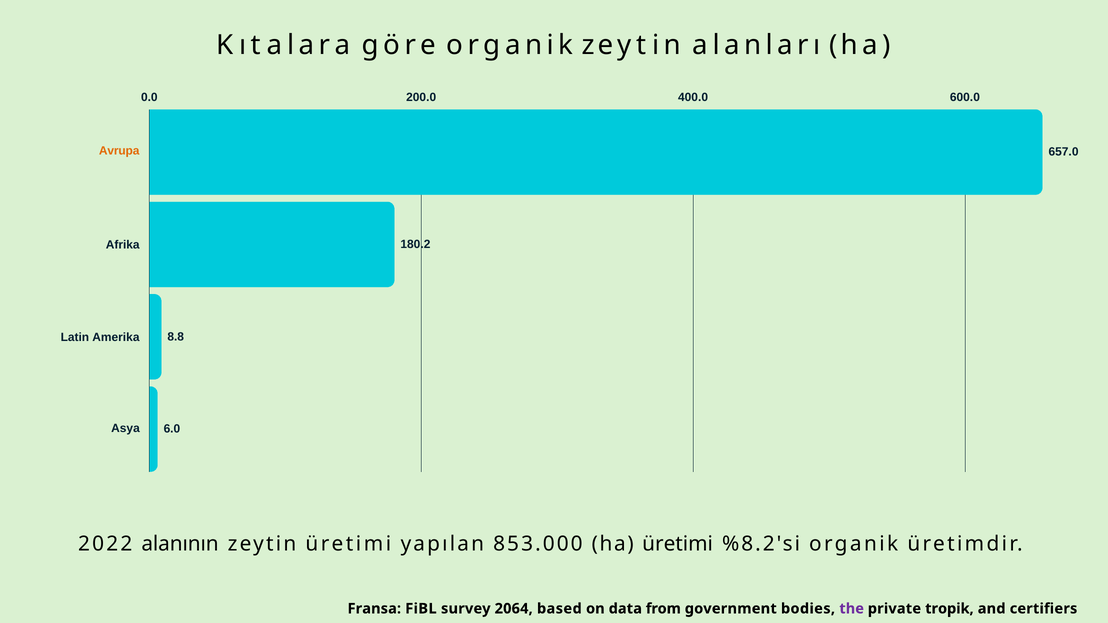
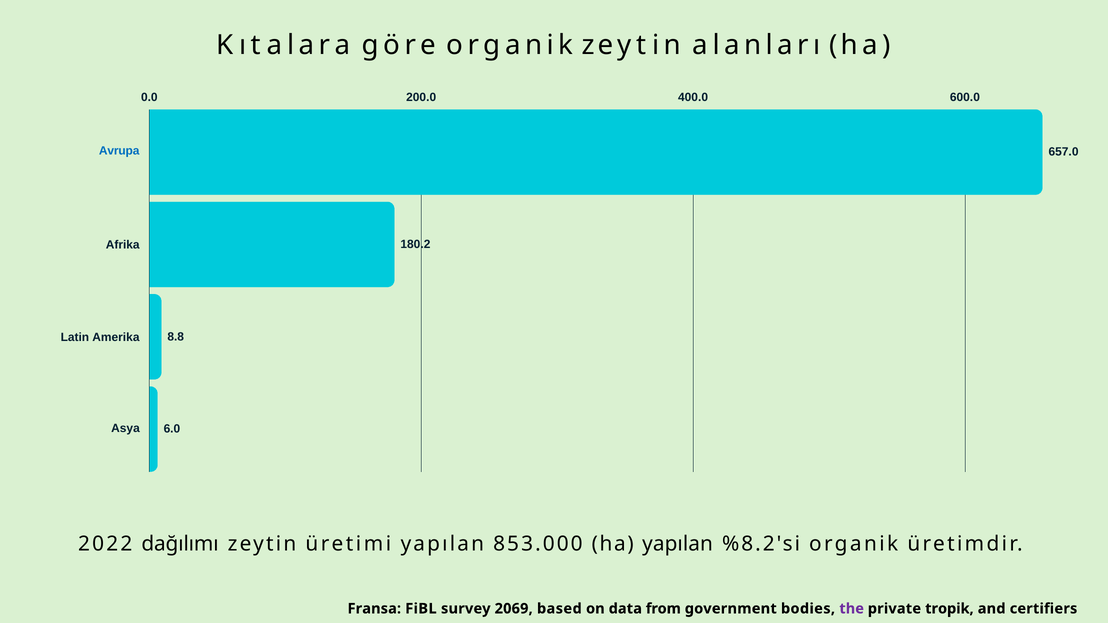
Avrupa colour: orange -> blue (119, 151)
alanının: alanının -> dağılımı (180, 544)
ha üretimi: üretimi -> yapılan (678, 544)
2064: 2064 -> 2069 (514, 609)
